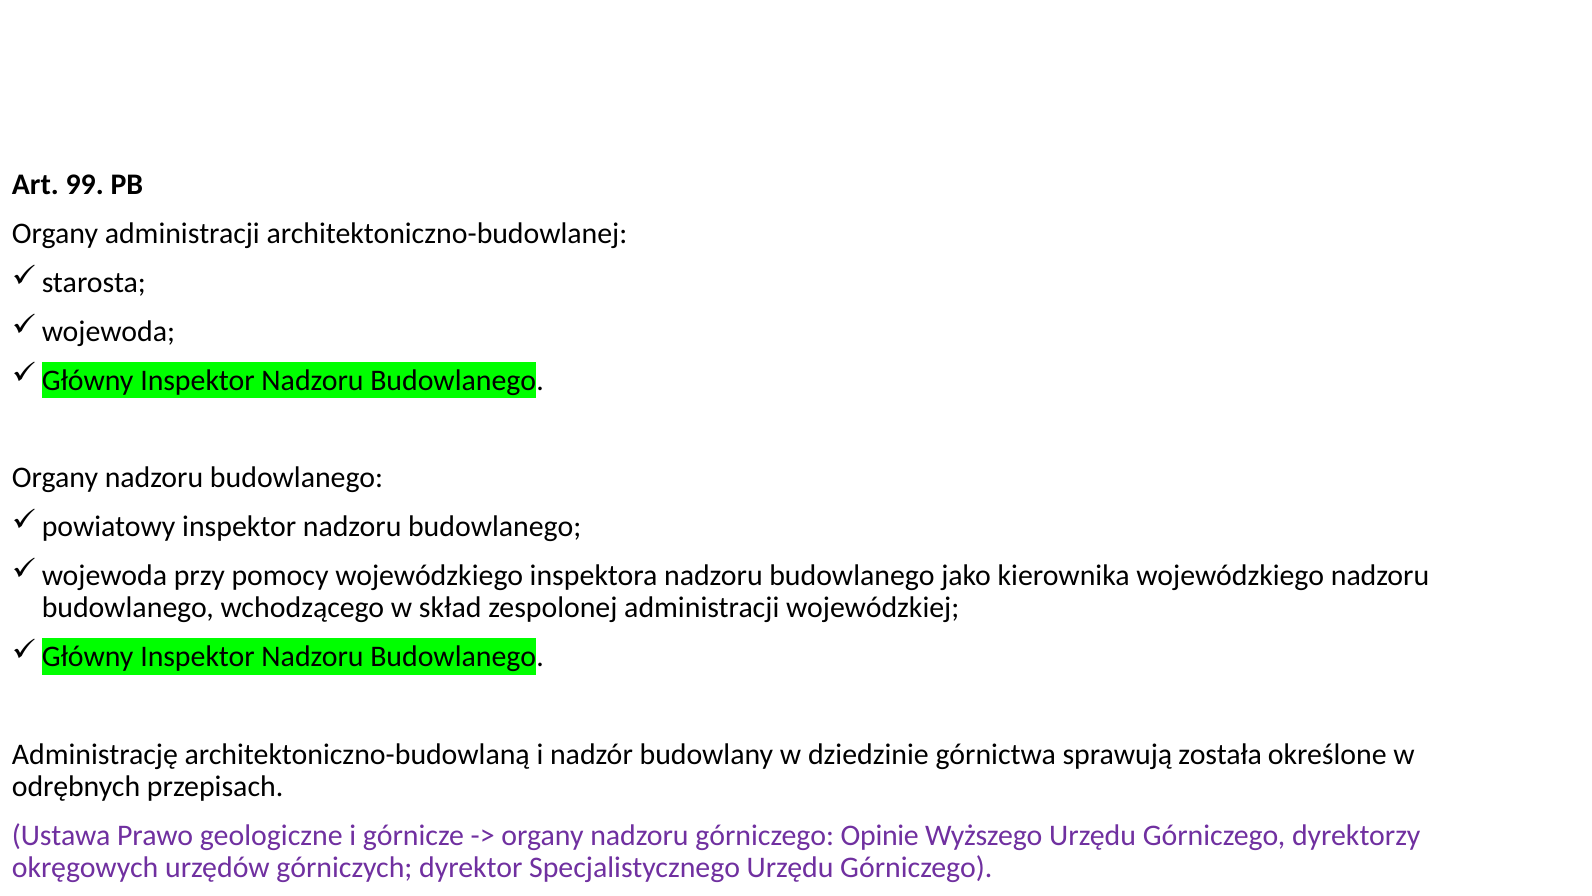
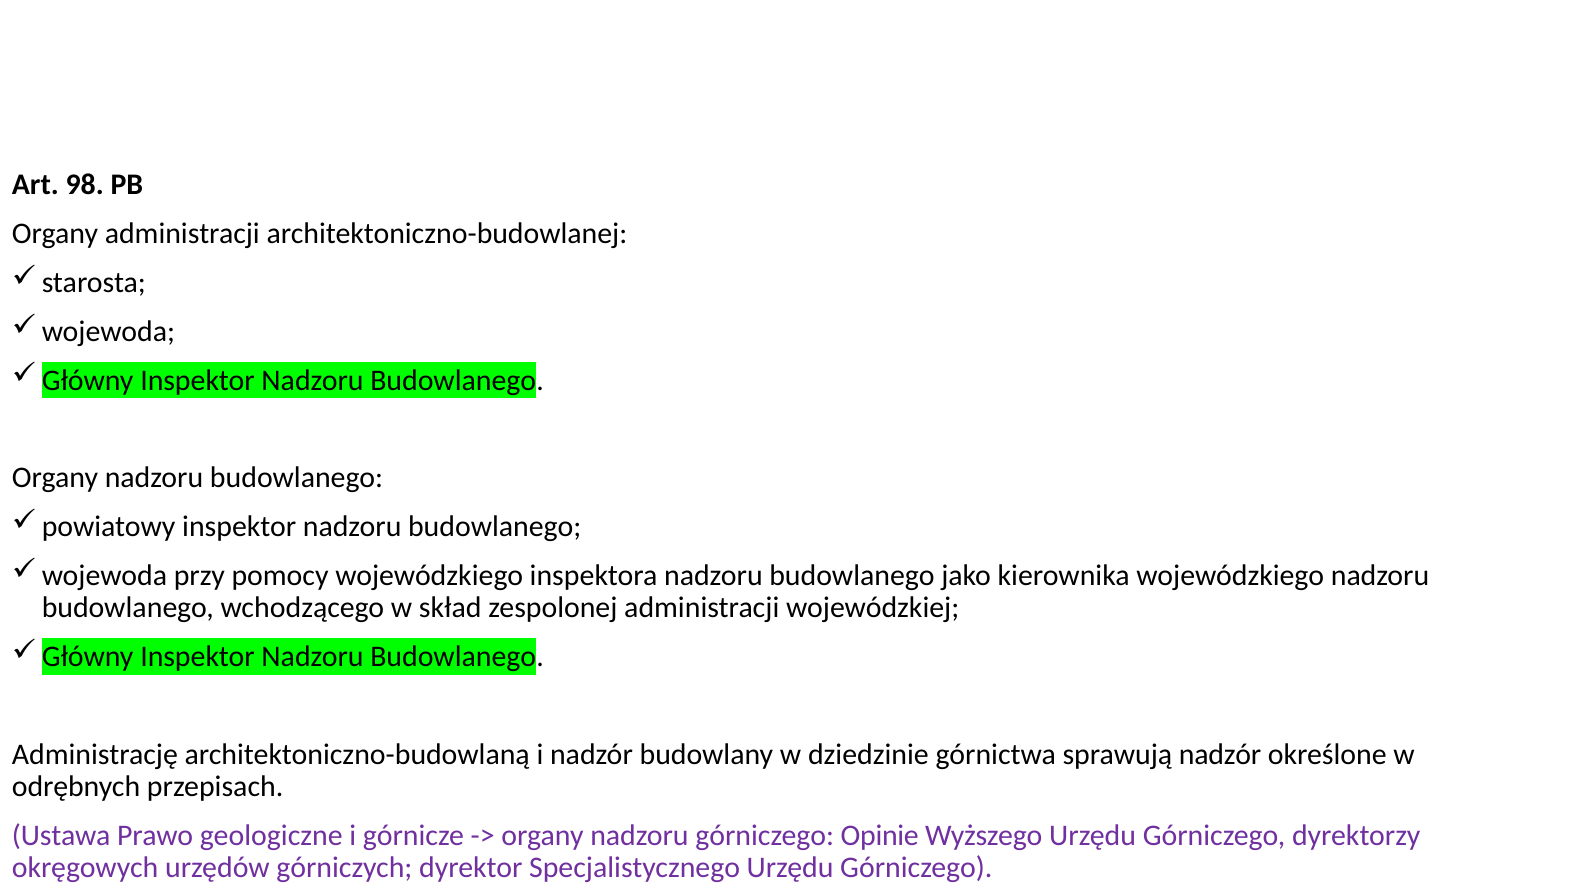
99: 99 -> 98 (85, 185)
sprawują została: została -> nadzór (1220, 754)
